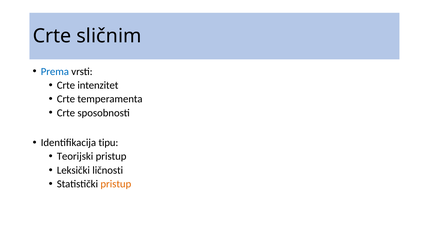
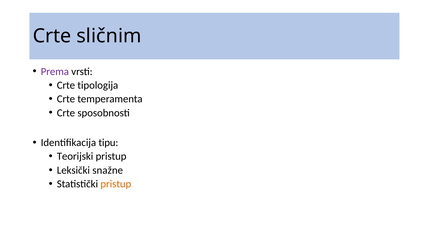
Prema colour: blue -> purple (55, 72)
intenzitet: intenzitet -> tipologija (98, 85)
ličnosti: ličnosti -> snažne (108, 170)
